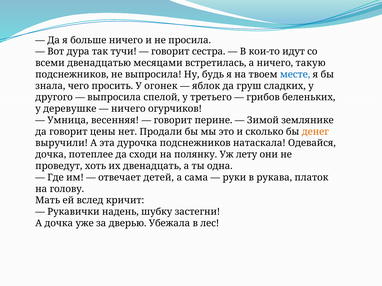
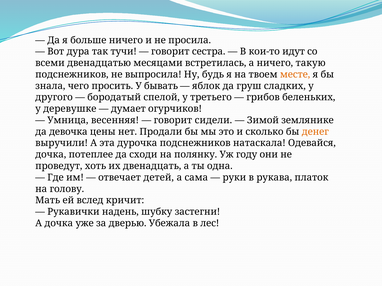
месте colour: blue -> orange (295, 75)
огонек: огонек -> бывать (161, 86)
выпросила: выпросила -> бородатый (114, 98)
ничего: ничего -> думает (128, 109)
перине: перине -> сидели (213, 120)
да говорит: говорит -> девочка (68, 132)
лету: лету -> году (247, 155)
